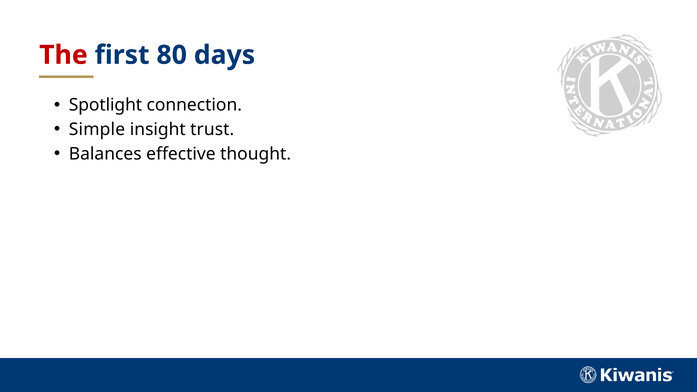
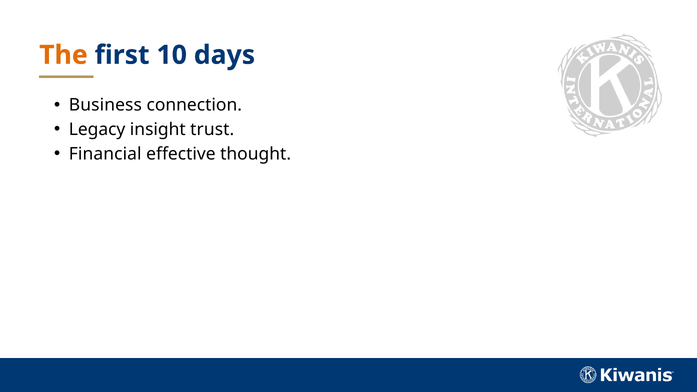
The colour: red -> orange (63, 55)
80: 80 -> 10 (172, 55)
Spotlight: Spotlight -> Business (105, 105)
Simple: Simple -> Legacy (97, 130)
Balances: Balances -> Financial (105, 154)
